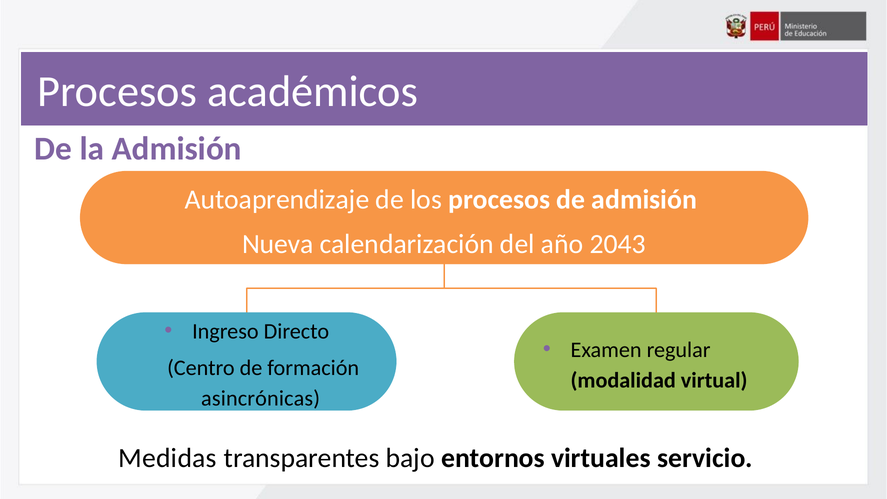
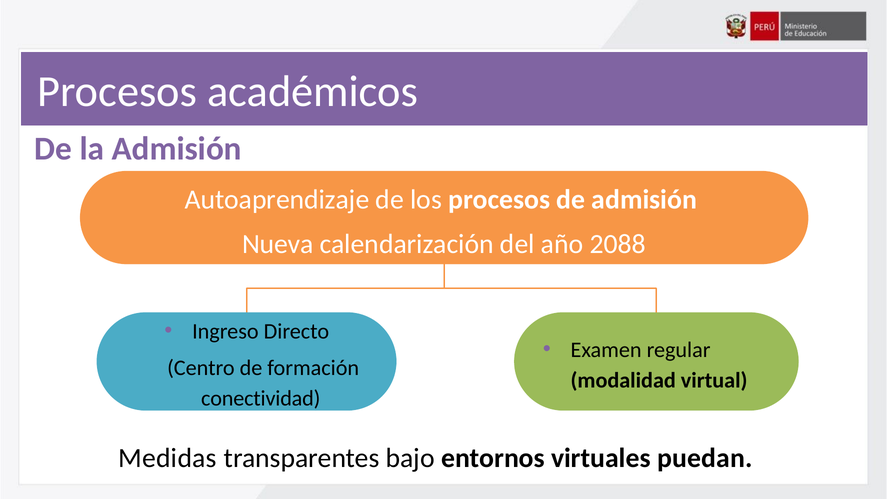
2043: 2043 -> 2088 (618, 244)
asincrónicas: asincrónicas -> conectividad (261, 399)
servicio: servicio -> puedan (705, 458)
